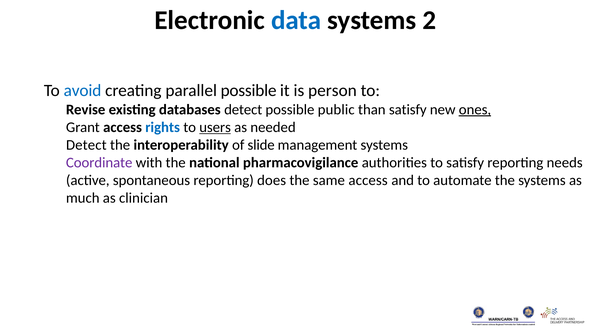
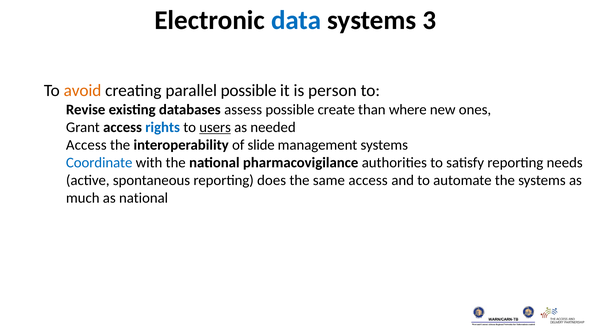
2: 2 -> 3 (429, 20)
avoid colour: blue -> orange (82, 91)
databases detect: detect -> assess (243, 110)
public: public -> create (336, 110)
than satisfy: satisfy -> where (408, 110)
ones underline: present -> none (475, 110)
Detect: Detect -> Access (86, 145)
Coordinate colour: purple -> blue (99, 163)
as clinician: clinician -> national (144, 198)
